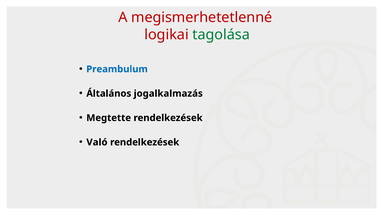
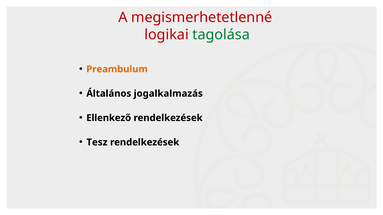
Preambulum colour: blue -> orange (117, 69)
Megtette: Megtette -> Ellenkező (109, 118)
Való: Való -> Tesz (97, 143)
